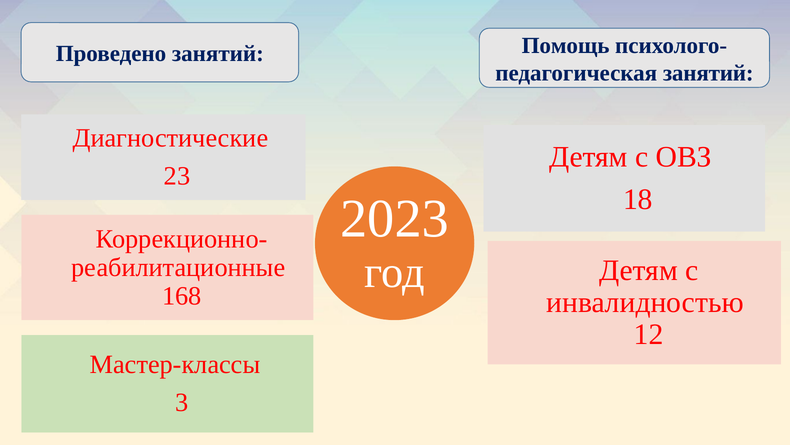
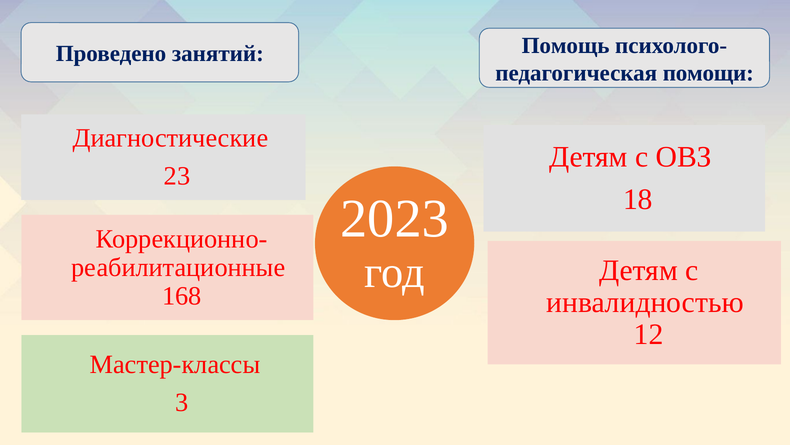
занятий: занятий -> помощи (708, 73)
